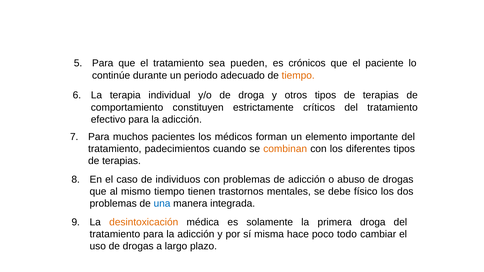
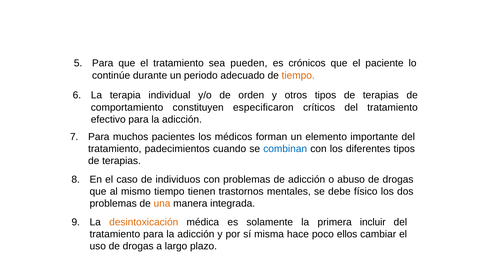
de droga: droga -> orden (251, 95)
estrictamente: estrictamente -> especificaron (263, 107)
combinan colour: orange -> blue (285, 149)
una colour: blue -> orange (162, 204)
primera droga: droga -> incluir (373, 222)
todo: todo -> ellos (347, 234)
